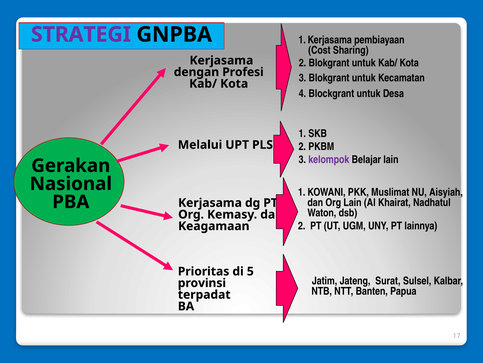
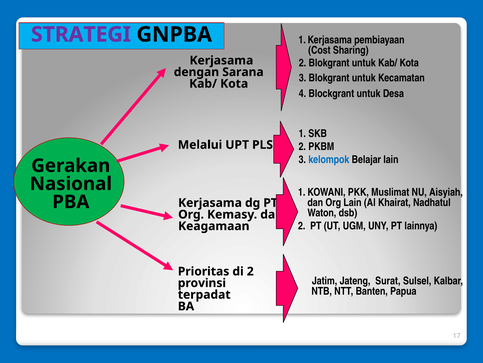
Profesi: Profesi -> Sarana (243, 72)
kelompok colour: purple -> blue (329, 159)
di 5: 5 -> 2 (250, 271)
